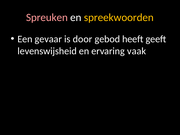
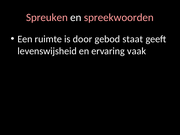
spreekwoorden colour: yellow -> pink (119, 17)
gevaar: gevaar -> ruimte (48, 39)
heeft: heeft -> staat (133, 39)
